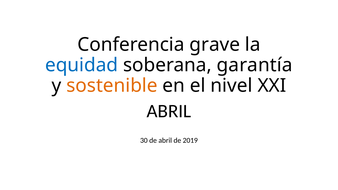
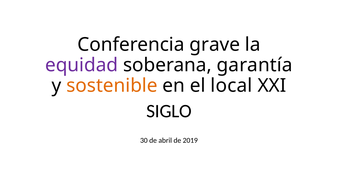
equidad colour: blue -> purple (82, 65)
nivel: nivel -> local (231, 86)
ABRIL: ABRIL -> SIGLO (169, 111)
